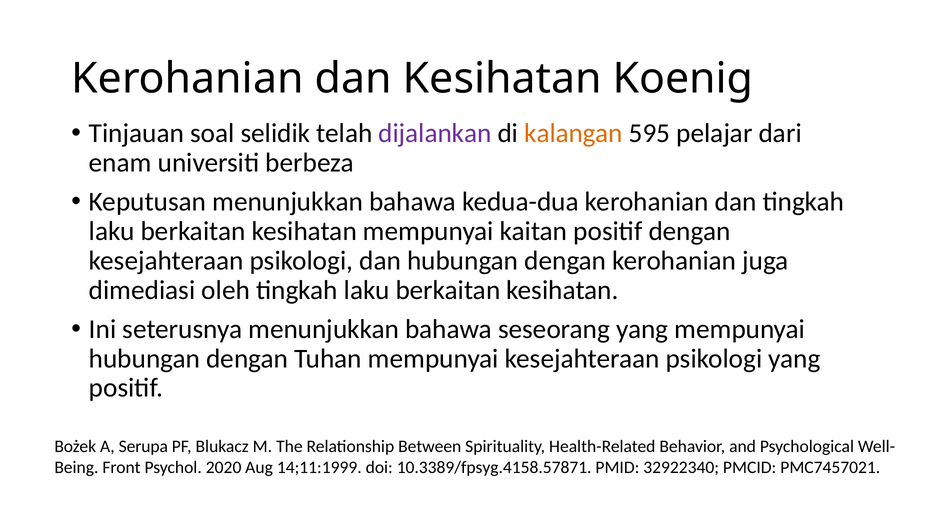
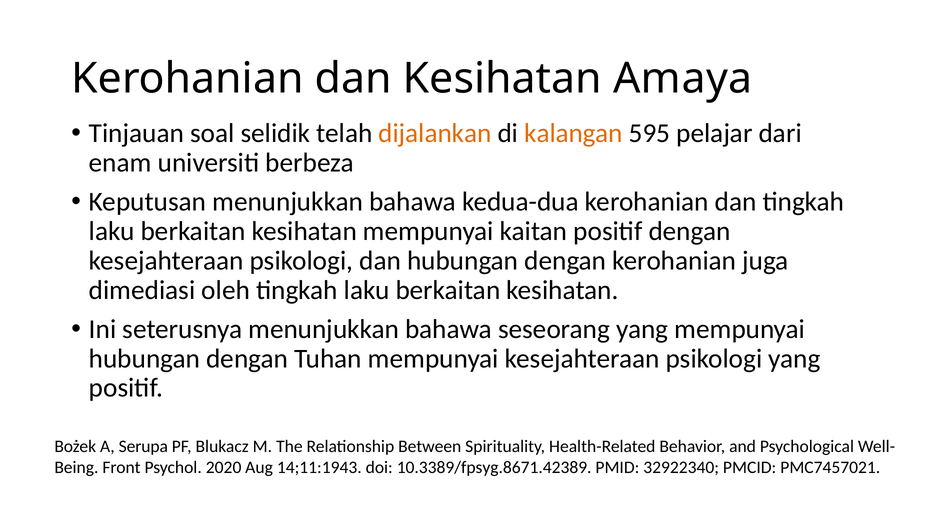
Koenig: Koenig -> Amaya (683, 79)
dijalankan colour: purple -> orange (435, 133)
14;11:1999: 14;11:1999 -> 14;11:1943 (319, 468)
10.3389/fpsyg.4158.57871: 10.3389/fpsyg.4158.57871 -> 10.3389/fpsyg.8671.42389 (494, 468)
